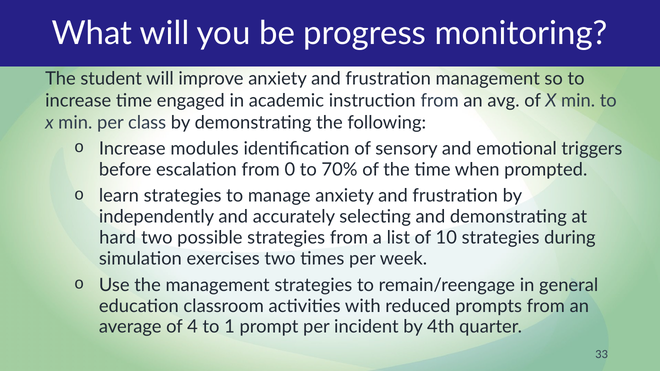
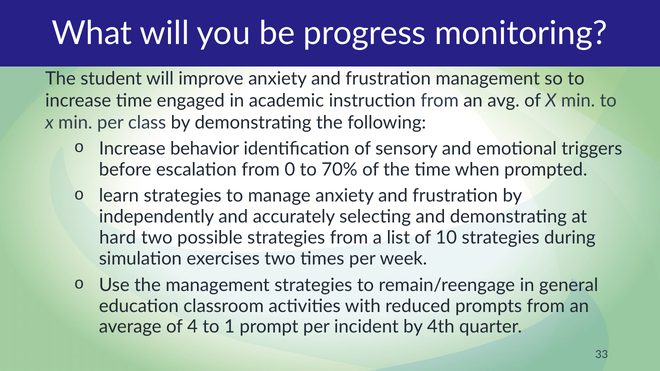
modules: modules -> behavior (205, 149)
